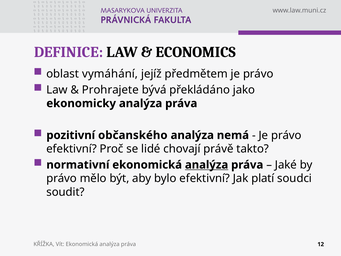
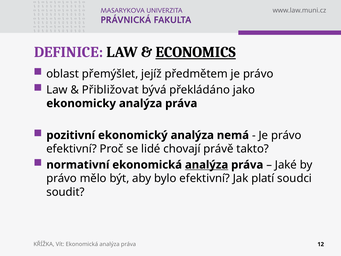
ECONOMICS underline: none -> present (196, 52)
vymáhání: vymáhání -> přemýšlet (110, 74)
Prohrajete: Prohrajete -> Přibližovat (110, 90)
občanského: občanského -> ekonomický (133, 135)
